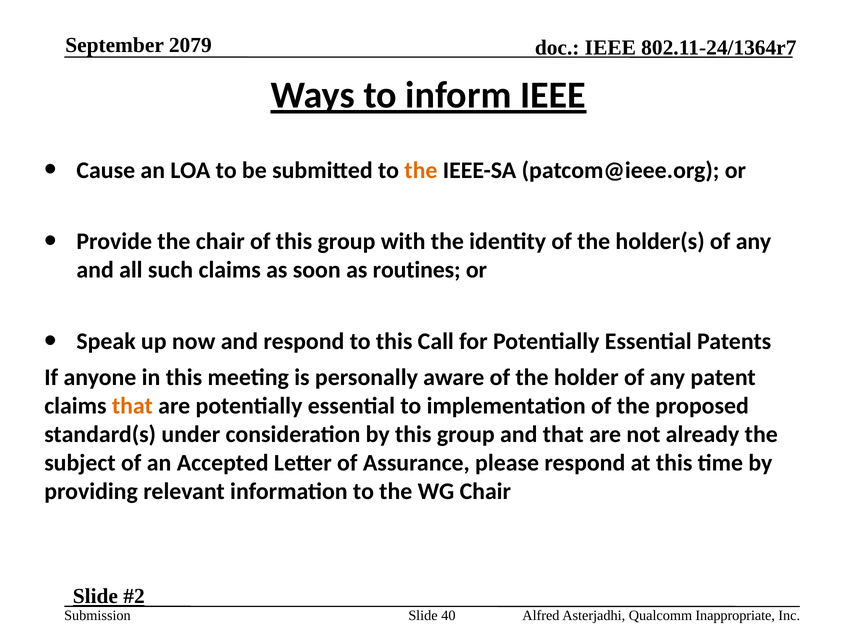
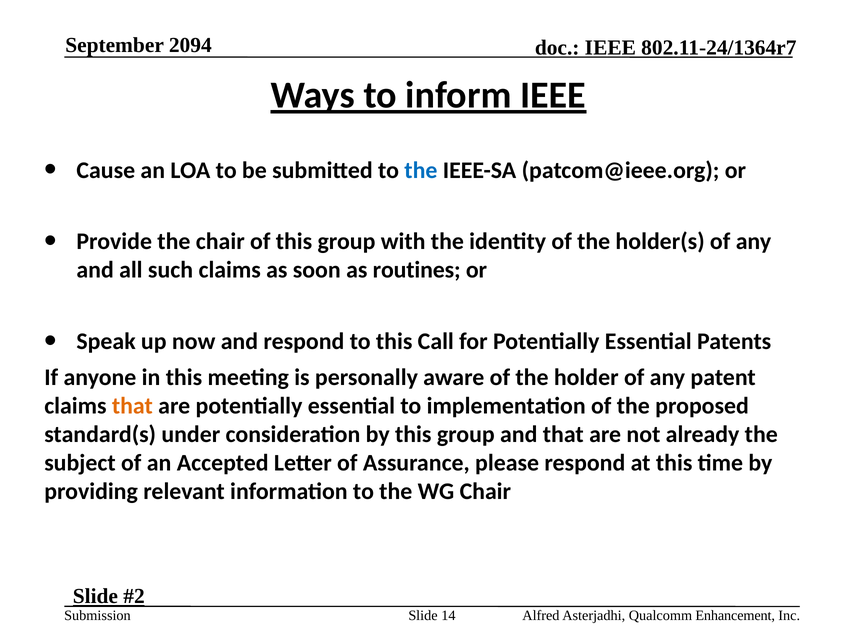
2079: 2079 -> 2094 (190, 45)
the colour: orange -> blue (421, 170)
40: 40 -> 14 (448, 616)
Inappropriate: Inappropriate -> Enhancement (735, 616)
